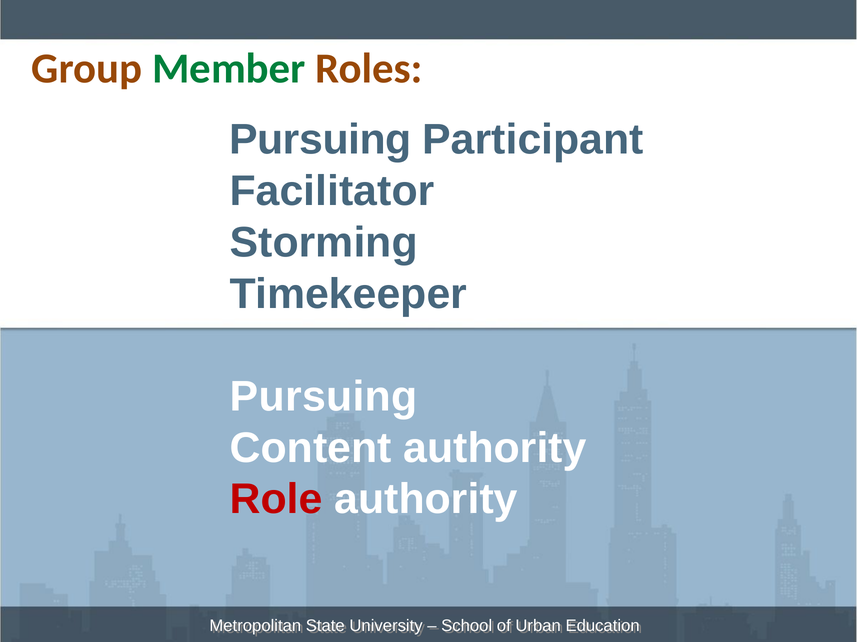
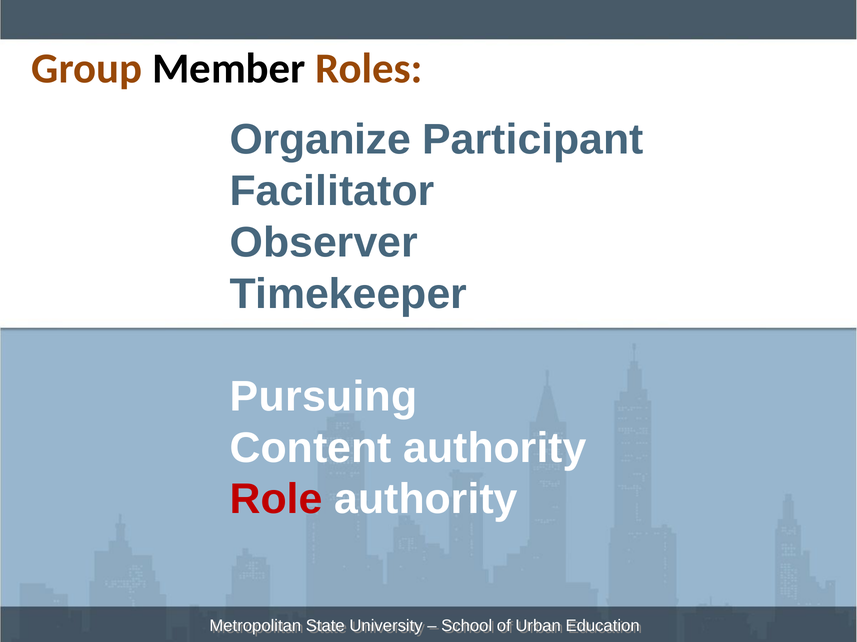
Member colour: green -> black (229, 69)
Pursuing: Pursuing -> Organize (320, 140)
Storming: Storming -> Observer (324, 243)
